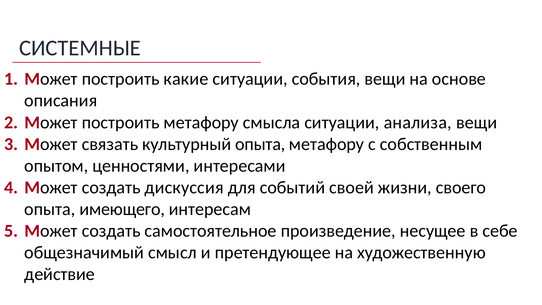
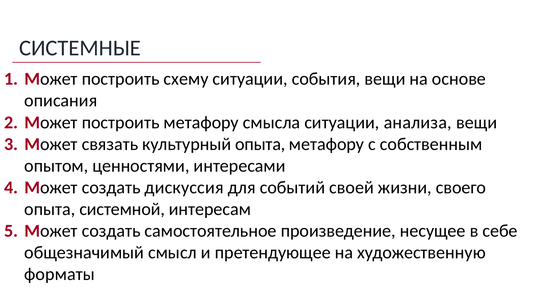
какие: какие -> схему (186, 79)
имеющего: имеющего -> системной (122, 209)
действие: действие -> форматы (60, 274)
